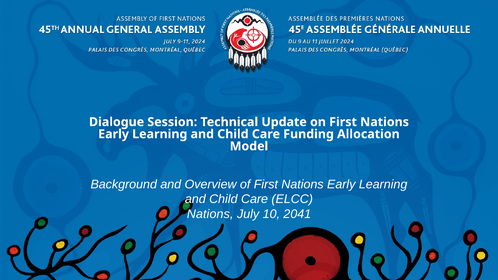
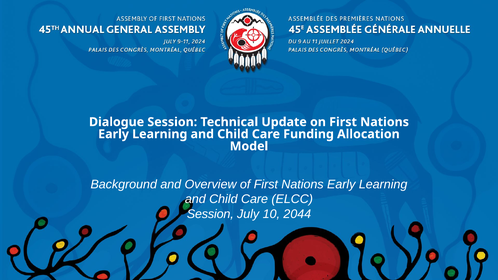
Nations: Nations -> Session (210, 214)
2041: 2041 -> 2044 (297, 214)
